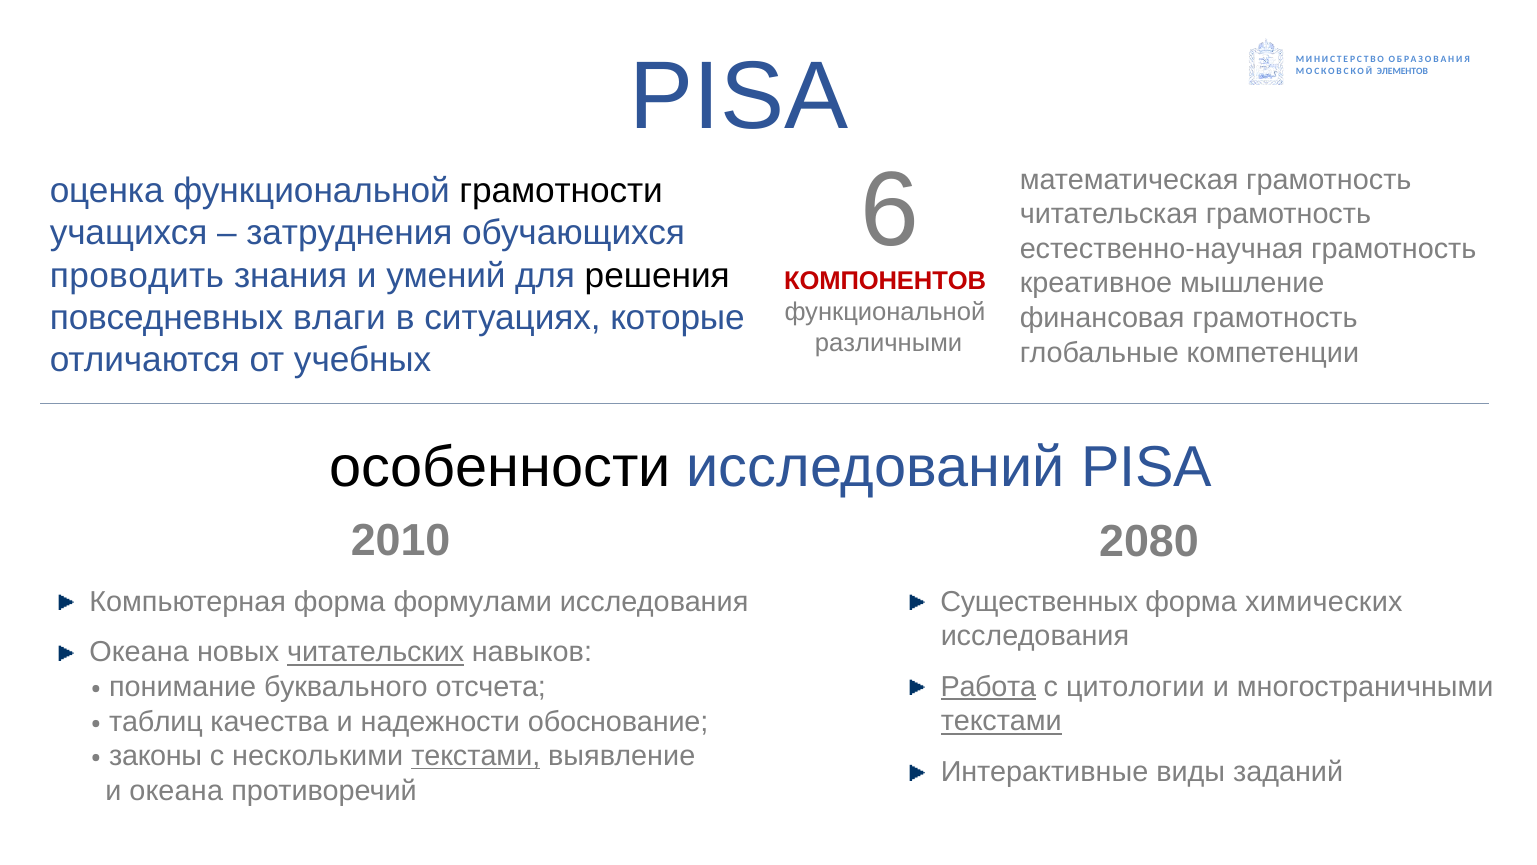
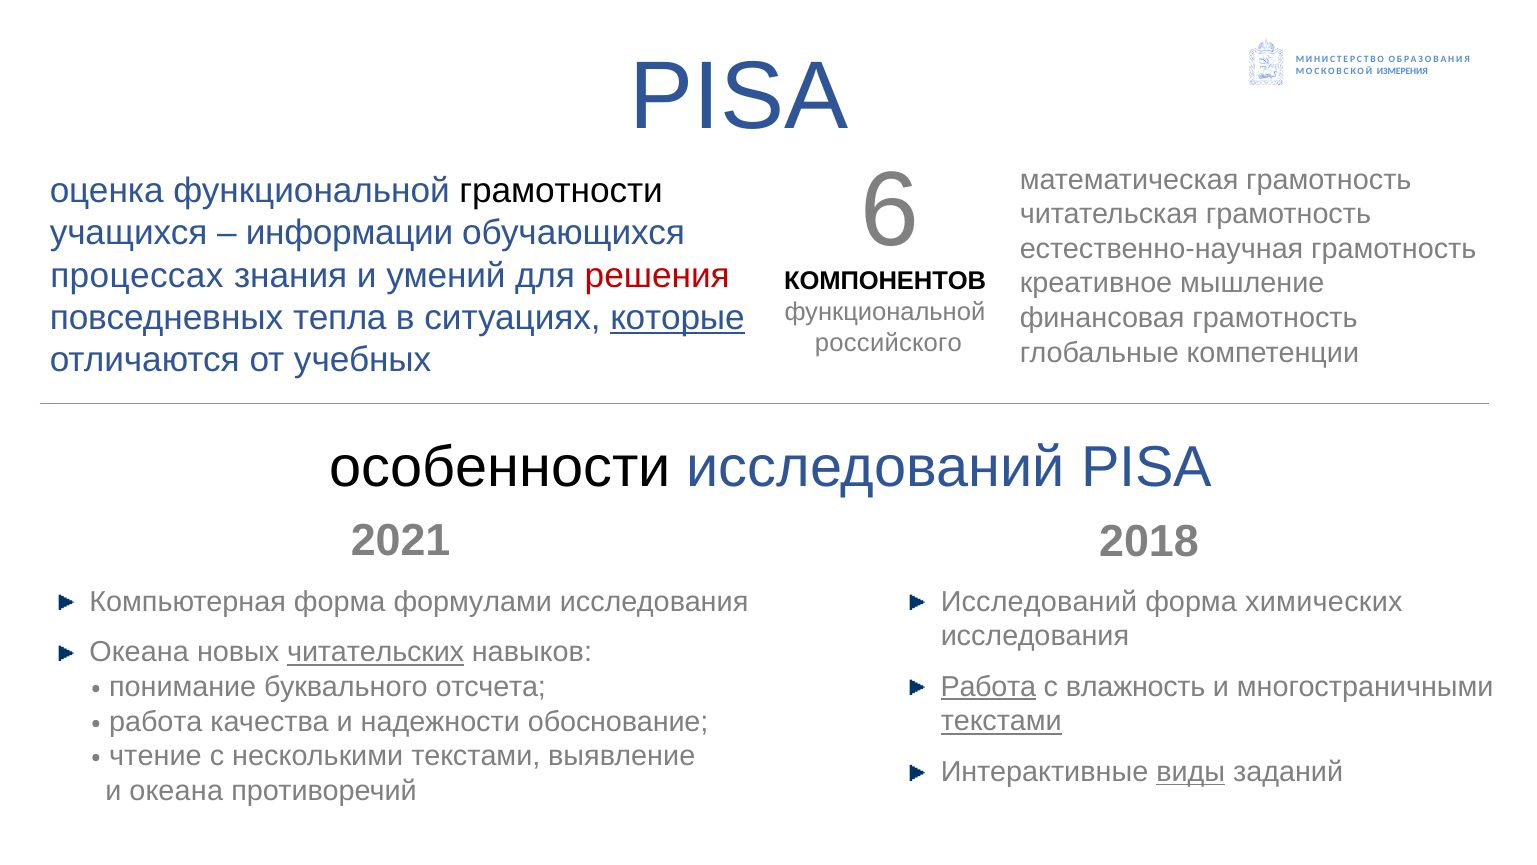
ЭЛЕМЕНТОВ: ЭЛЕМЕНТОВ -> ИЗМЕРЕНИЯ (1402, 72)
затруднения: затруднения -> информации (350, 233)
проводить: проводить -> процессах (137, 275)
решения colour: black -> red (657, 275)
КОМПОНЕНТОВ colour: red -> black (885, 281)
влаги: влаги -> тепла (340, 318)
которые underline: none -> present (678, 318)
различными: различными -> российского (888, 343)
2010: 2010 -> 2021 (401, 541)
2080: 2080 -> 2018 (1149, 541)
Существенных: Существенных -> Исследований (1039, 601)
цитологии: цитологии -> влажность (1136, 686)
таблиц: таблиц -> работа (156, 721)
законы: законы -> чтение (155, 756)
текстами underline: present -> none (476, 756)
виды underline: none -> present (1191, 772)
